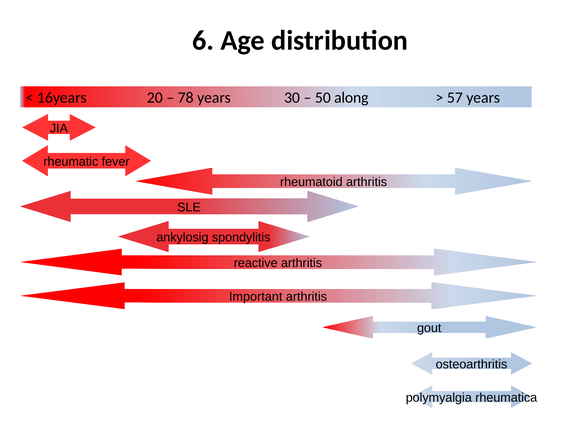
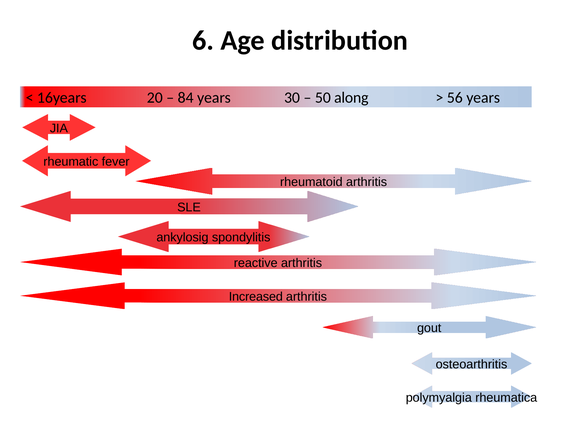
78: 78 -> 84 (186, 97)
57: 57 -> 56 (455, 97)
Important: Important -> Increased (256, 296)
